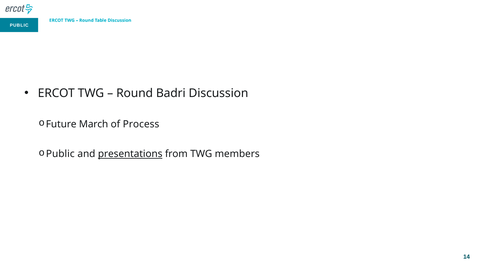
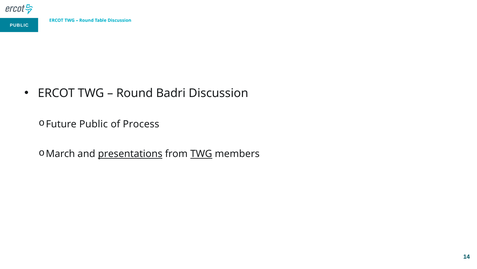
Future March: March -> Public (94, 124)
Public: Public -> March (60, 154)
TWG underline: none -> present (201, 154)
